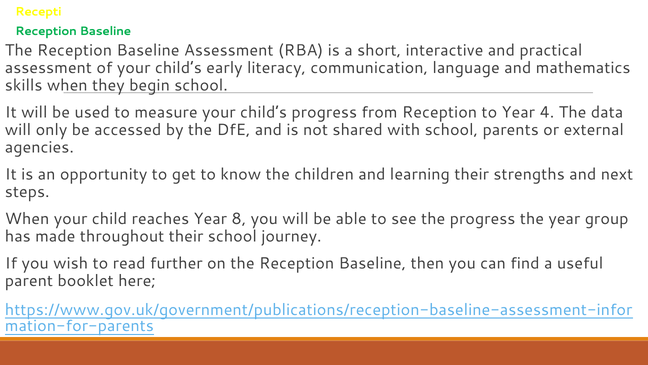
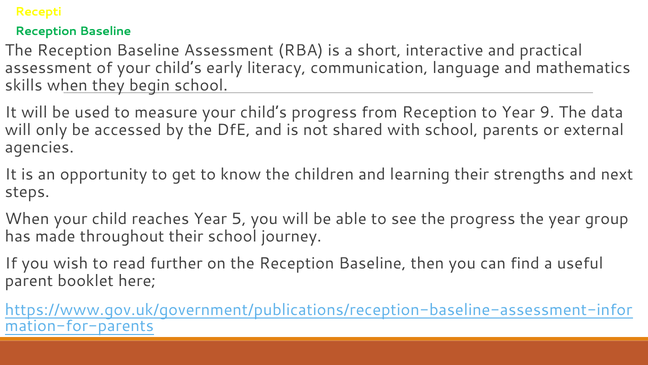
4: 4 -> 9 (547, 112)
8: 8 -> 5 (239, 218)
